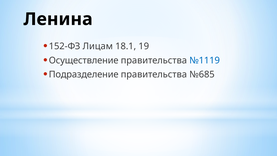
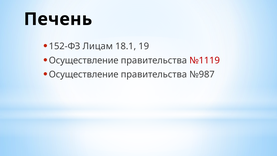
Ленина: Ленина -> Печень (58, 19)
№1119 colour: blue -> red (205, 60)
Подразделение: Подразделение -> Осуществление (84, 74)
№685: №685 -> №987 (202, 74)
